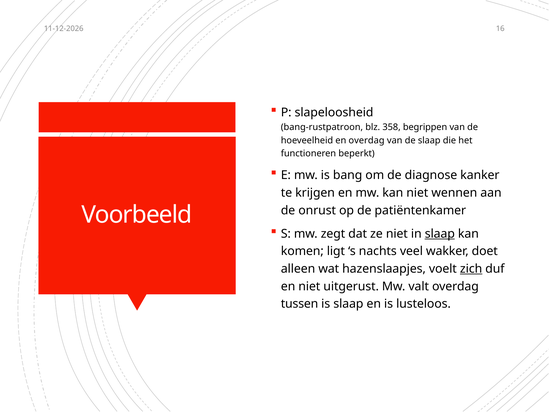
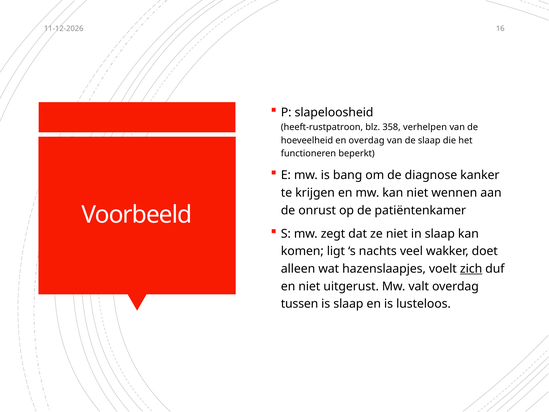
bang-rustpatroon: bang-rustpatroon -> heeft-rustpatroon (322, 127)
begrippen: begrippen -> verhelpen (425, 127)
slaap underline: present -> none (440, 234)
